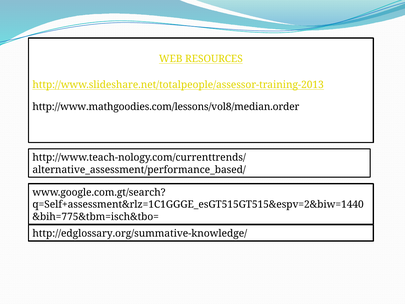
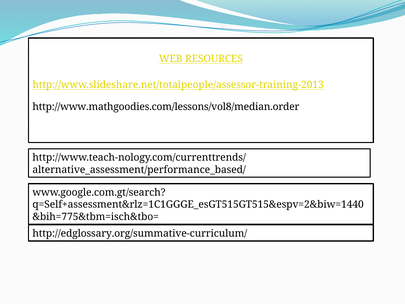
http://edglossary.org/summative-knowledge/: http://edglossary.org/summative-knowledge/ -> http://edglossary.org/summative-curriculum/ (140, 233)
